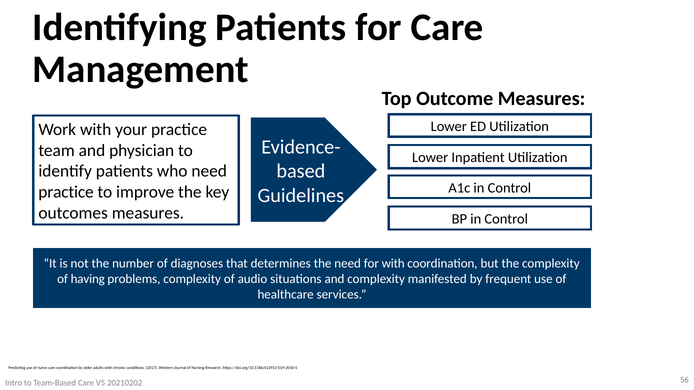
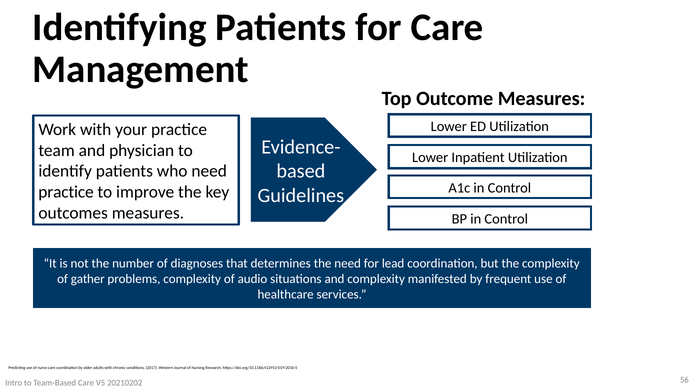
for with: with -> lead (393, 264)
having: having -> gather (88, 279)
